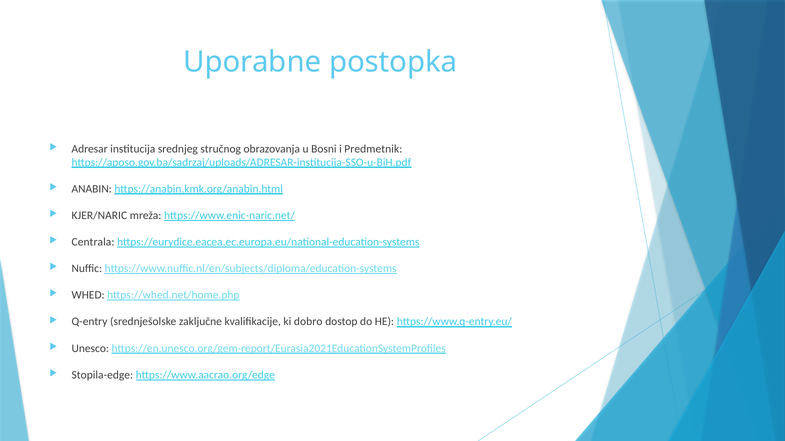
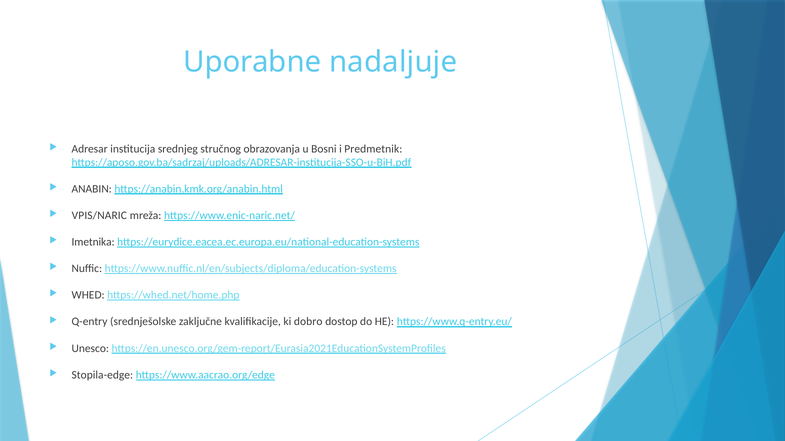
postopka: postopka -> nadaljuje (393, 62)
KJER/NARIC: KJER/NARIC -> VPIS/NARIC (99, 216)
Centrala: Centrala -> Imetnika (93, 242)
